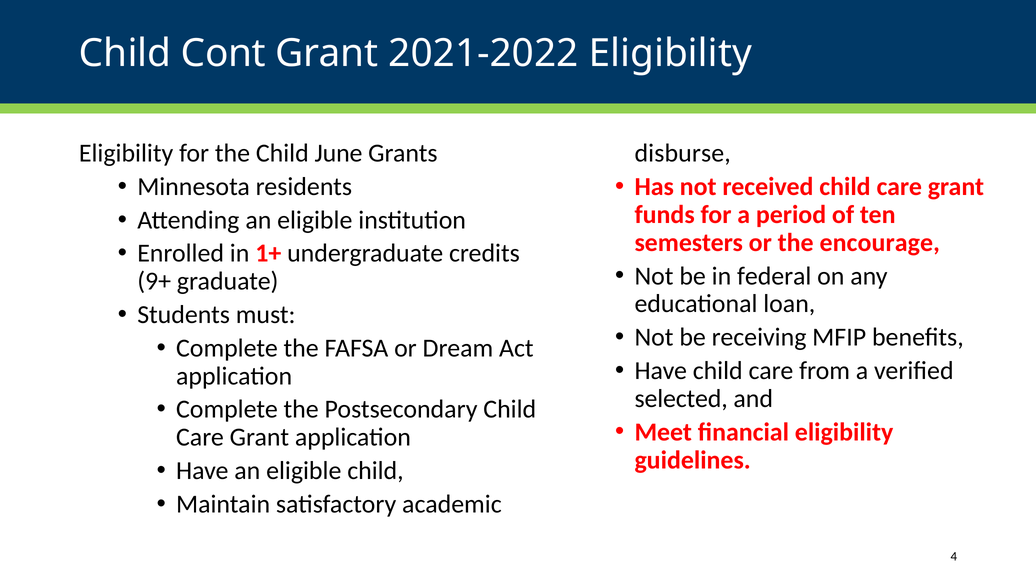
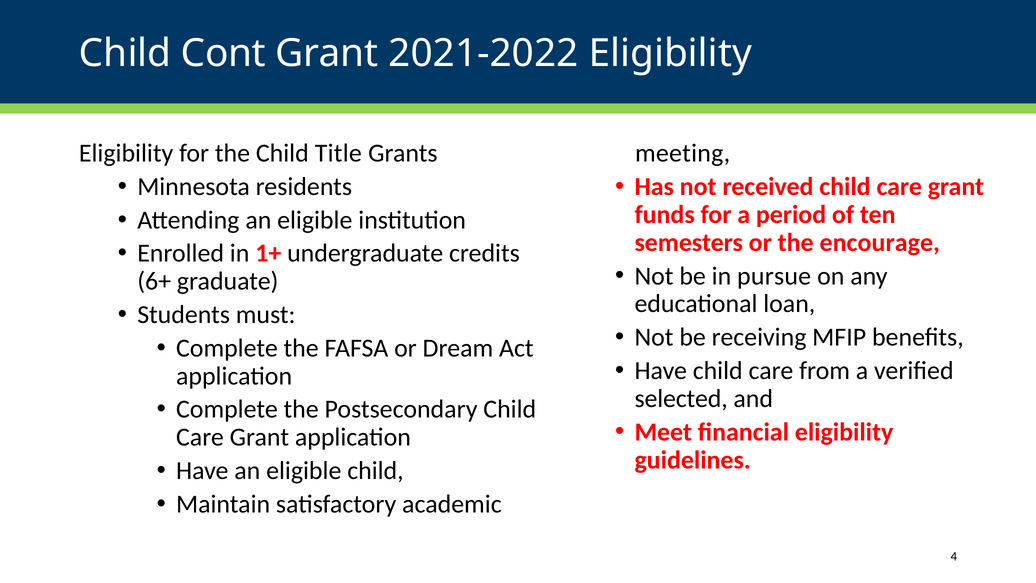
June: June -> Title (338, 153)
disburse: disburse -> meeting (683, 153)
federal: federal -> pursue (774, 276)
9+: 9+ -> 6+ (154, 281)
